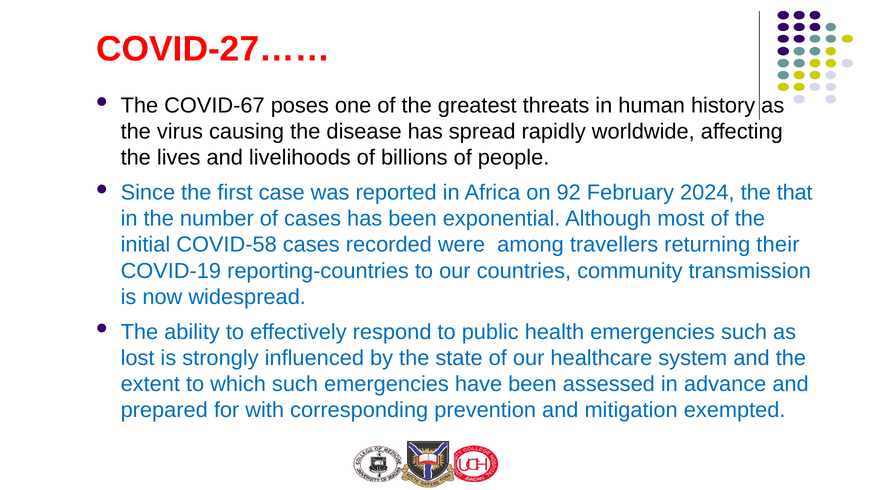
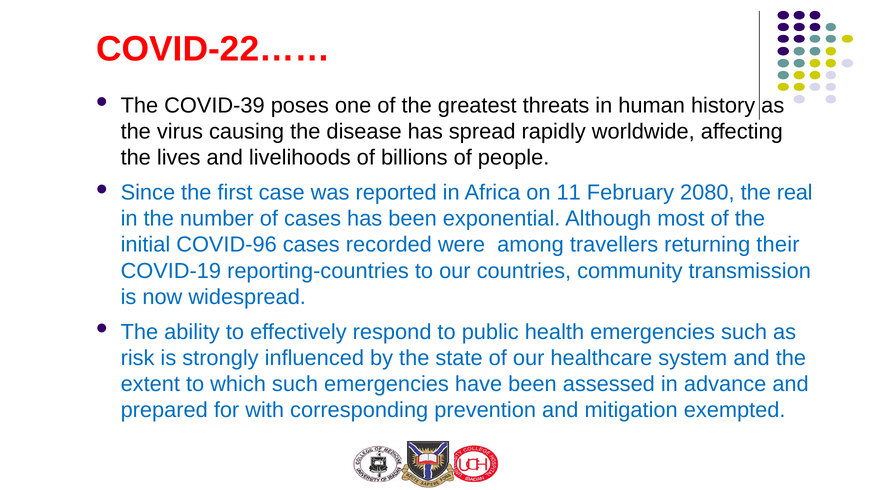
COVID-27……: COVID-27…… -> COVID-22…… (213, 49)
COVID-67: COVID-67 -> COVID-39 (214, 105)
92: 92 -> 11 (569, 193)
2024: 2024 -> 2080 (707, 193)
that: that -> real (795, 193)
COVID-58: COVID-58 -> COVID-96 (227, 245)
lost: lost -> risk (138, 358)
